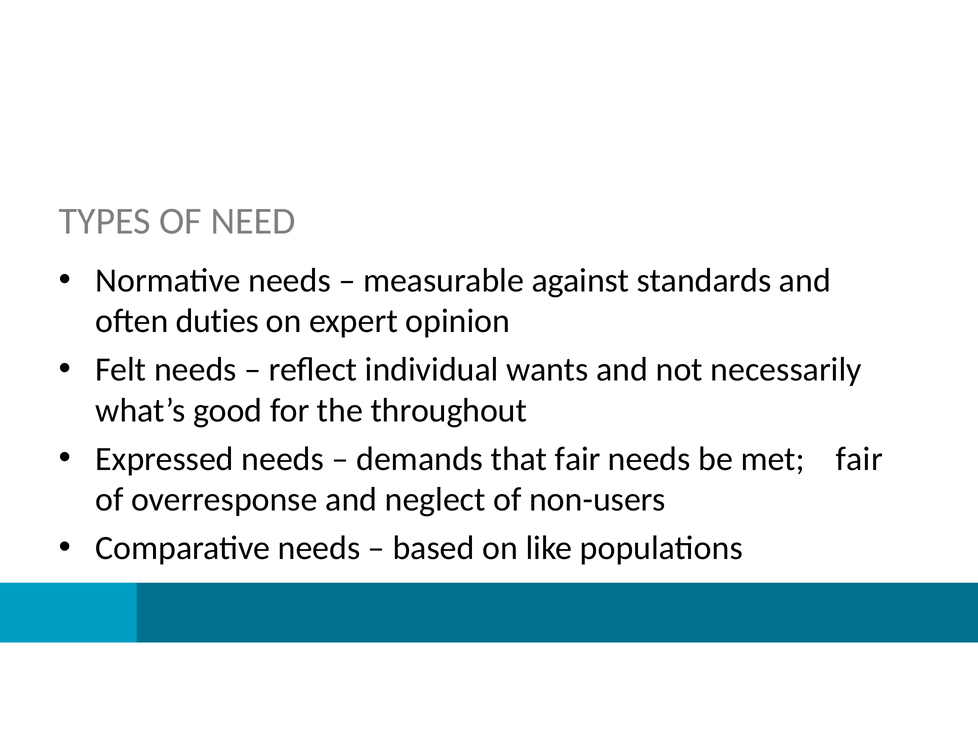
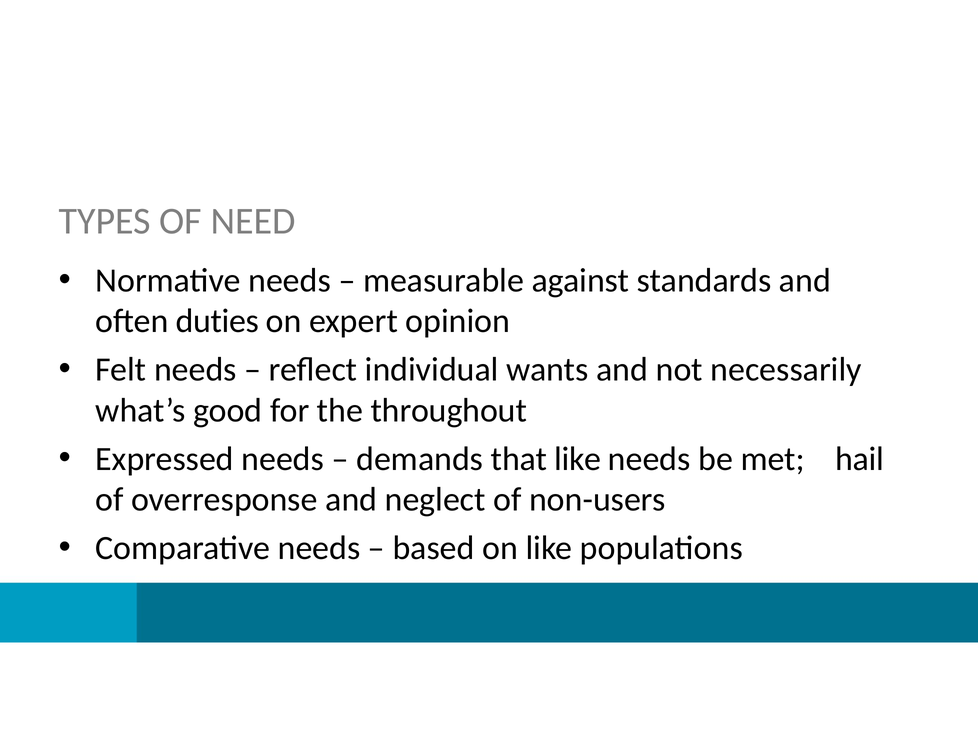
that fair: fair -> like (578, 459)
met fair: fair -> hail (860, 459)
